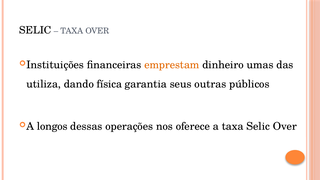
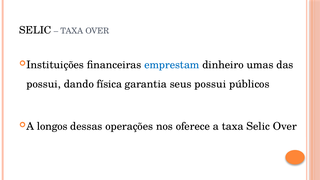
emprestam colour: orange -> blue (172, 65)
utiliza: utiliza -> possui (44, 84)
seus outras: outras -> possui (210, 84)
